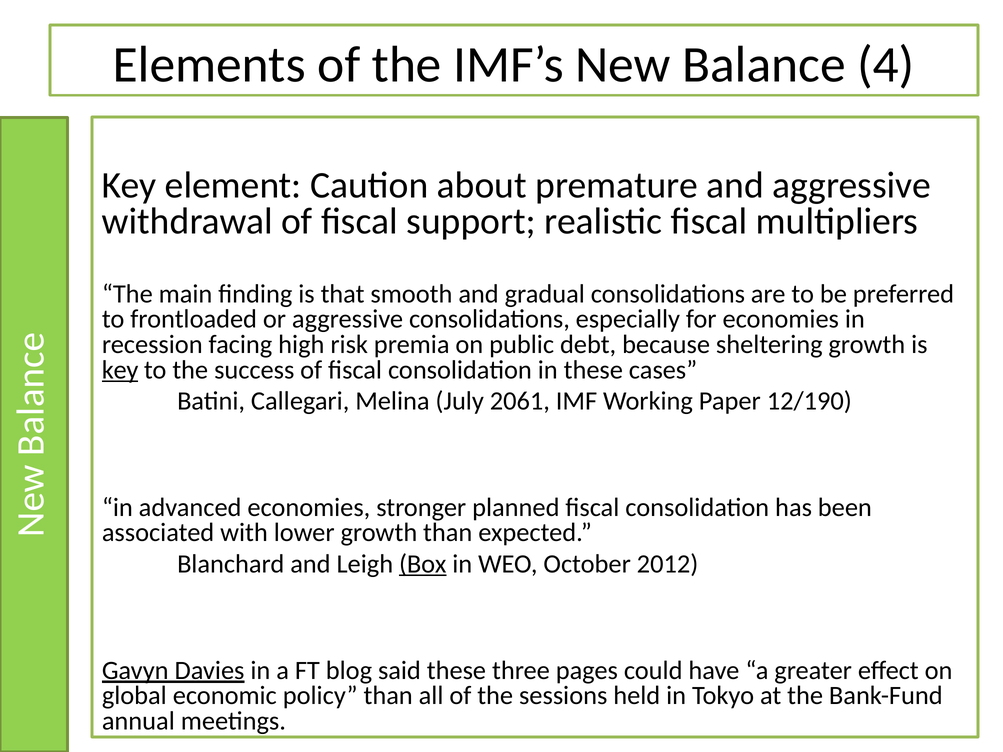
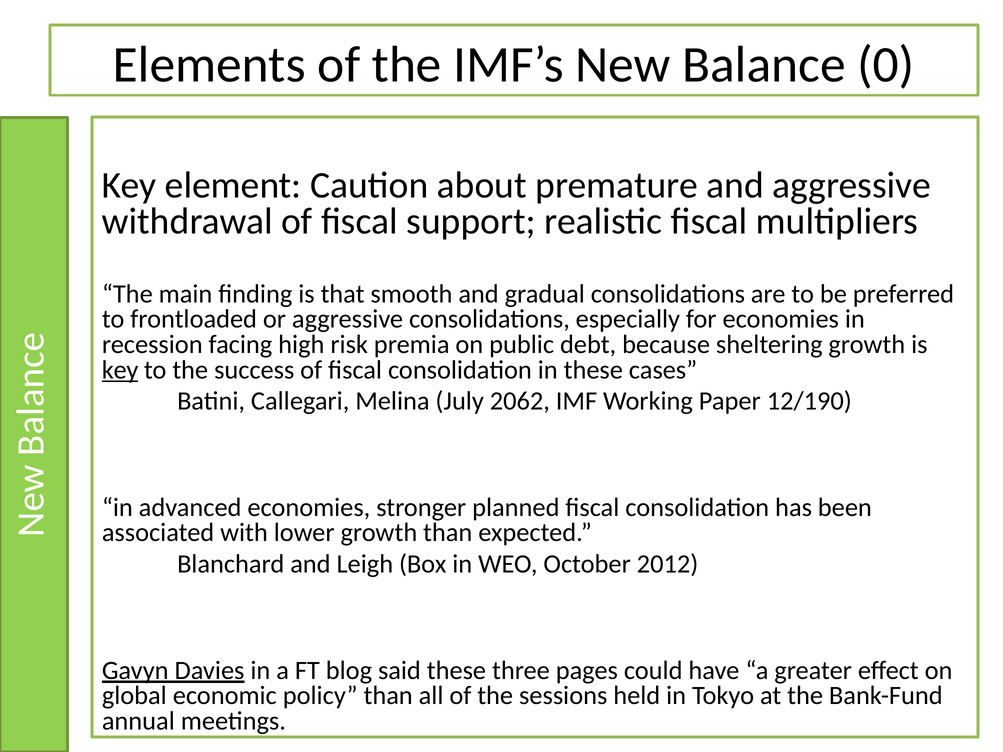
4: 4 -> 0 (886, 65)
2061: 2061 -> 2062 (520, 401)
Box underline: present -> none (423, 564)
